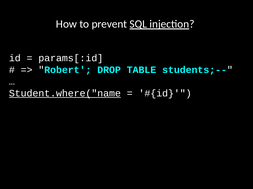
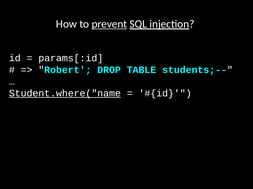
prevent underline: none -> present (109, 24)
